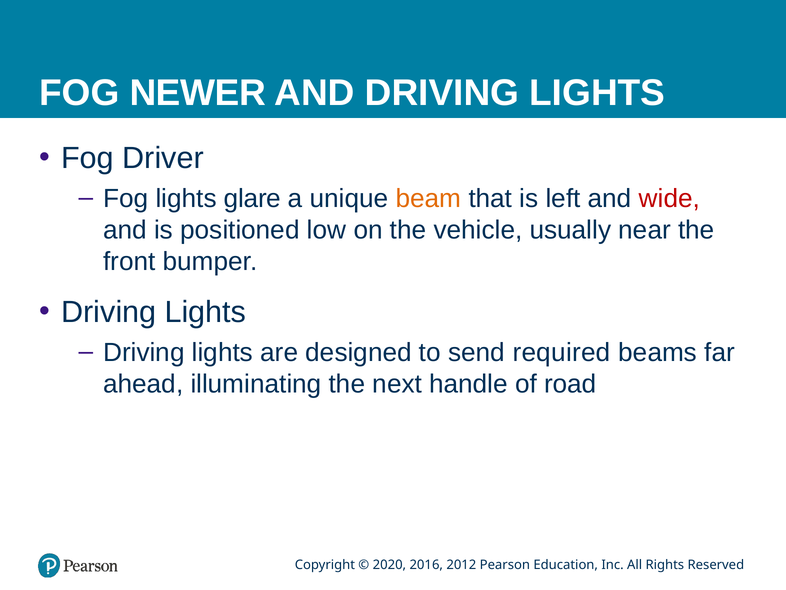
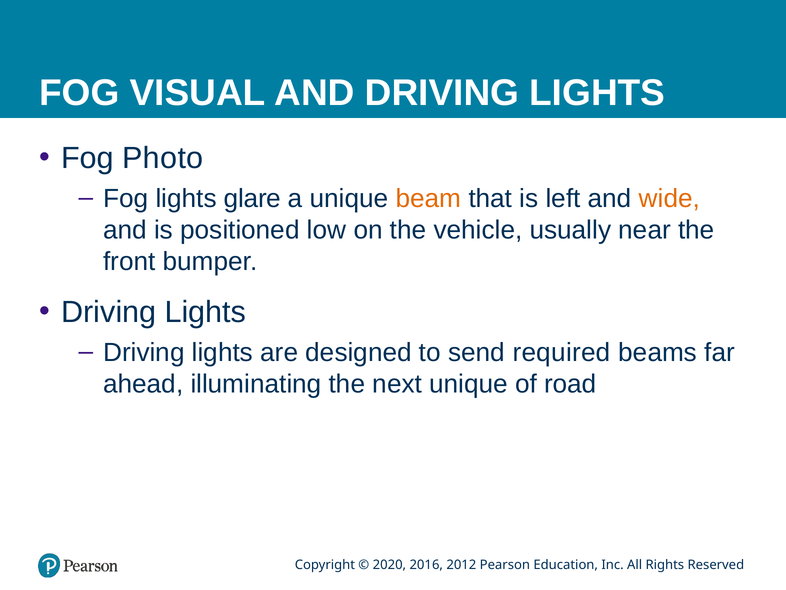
NEWER: NEWER -> VISUAL (198, 93)
Driver: Driver -> Photo (163, 158)
wide colour: red -> orange (669, 198)
next handle: handle -> unique (469, 384)
